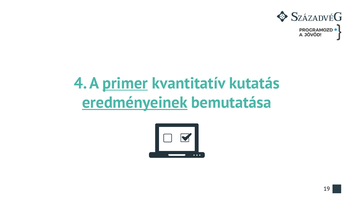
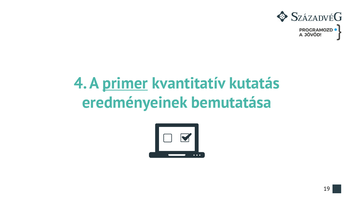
eredményeinek underline: present -> none (135, 102)
